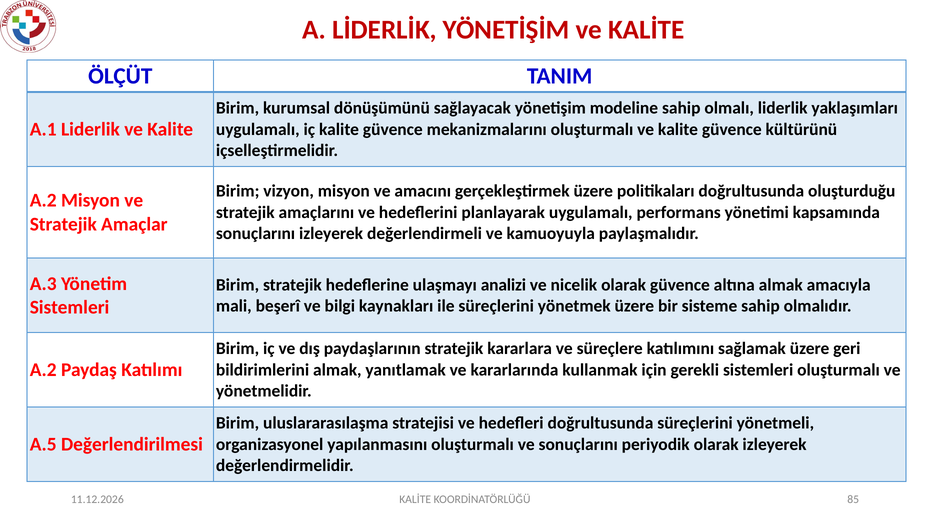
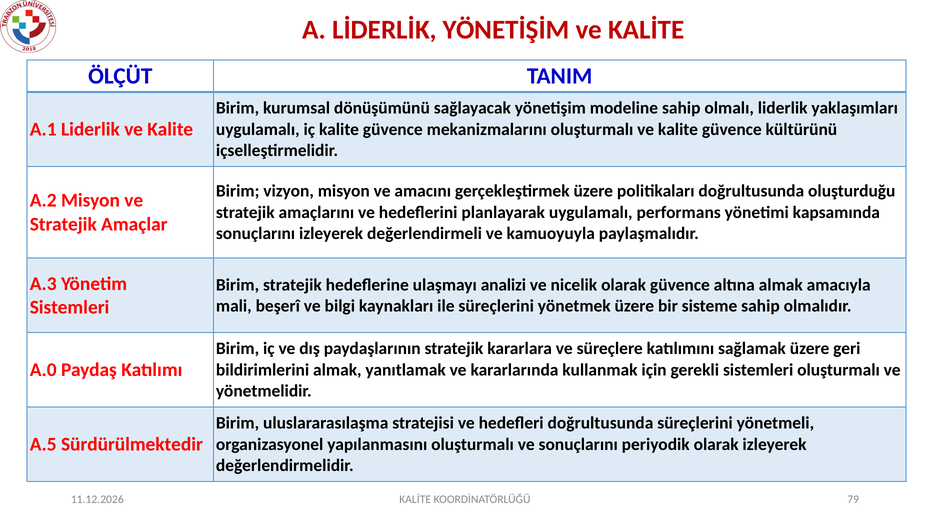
A.2: A.2 -> A.0 (43, 370)
Değerlendirilmesi: Değerlendirilmesi -> Sürdürülmektedir (132, 445)
85: 85 -> 79 (853, 499)
